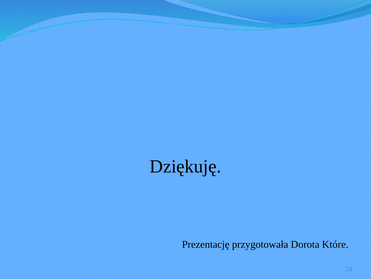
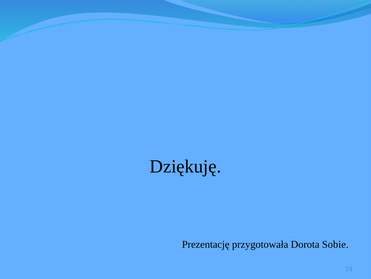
Które: Które -> Sobie (335, 244)
